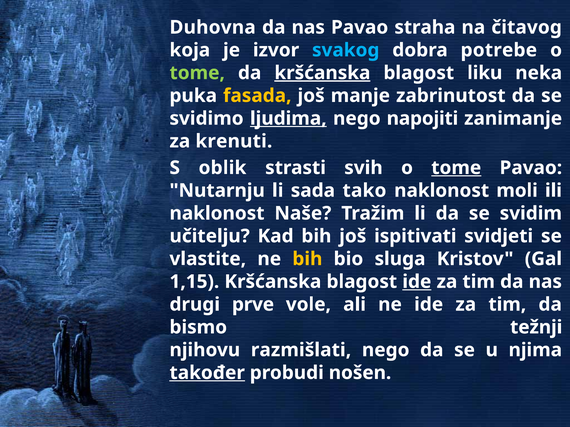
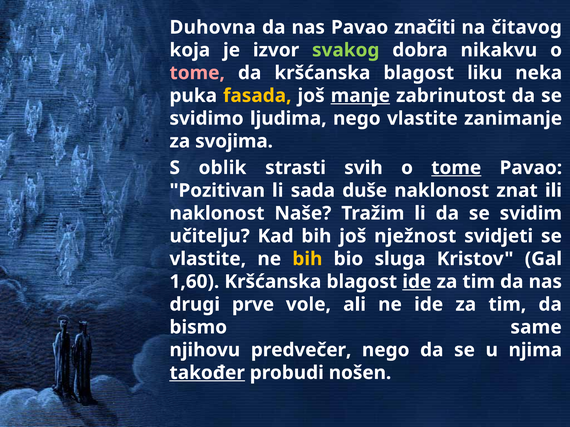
straha: straha -> značiti (425, 27)
svakog colour: light blue -> light green (346, 50)
potrebe: potrebe -> nikakvu (499, 50)
tome colour: light green -> pink (197, 73)
kršćanska underline: present -> none (322, 73)
manje underline: none -> present (360, 96)
ljudima underline: present -> none (288, 119)
nego napojiti: napojiti -> vlastite (422, 119)
krenuti: krenuti -> svojima (234, 141)
Nutarnju: Nutarnju -> Pozitivan (217, 191)
tako: tako -> duše (365, 191)
moli: moli -> znat (517, 191)
ispitivati: ispitivati -> nježnost (415, 236)
1,15: 1,15 -> 1,60 (194, 282)
težnji: težnji -> same (536, 328)
razmišlati: razmišlati -> predvečer (301, 350)
